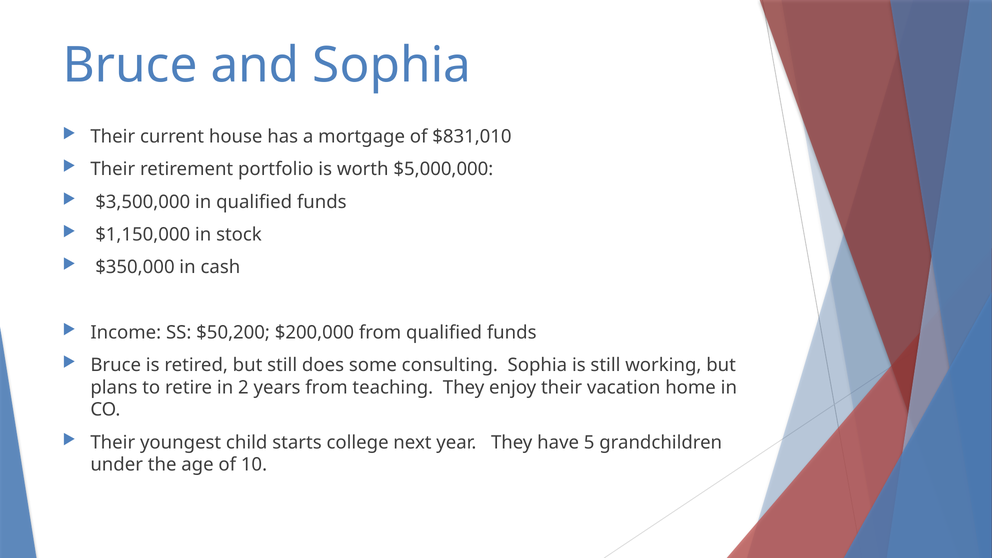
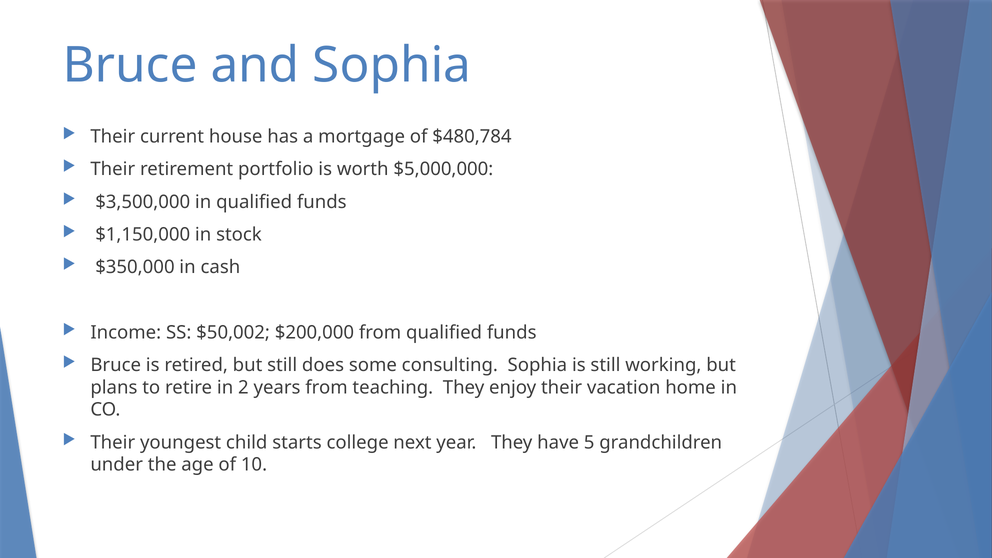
$831,010: $831,010 -> $480,784 (472, 137)
$50,200: $50,200 -> $50,002 (233, 333)
